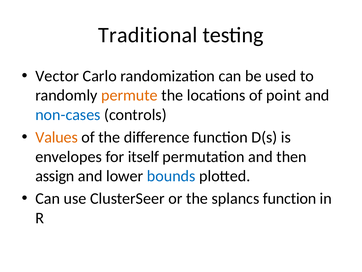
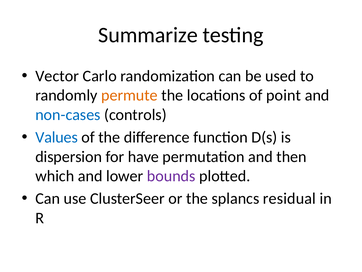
Traditional: Traditional -> Summarize (148, 35)
Values colour: orange -> blue (57, 137)
envelopes: envelopes -> dispersion (69, 156)
itself: itself -> have (143, 156)
assign: assign -> which (55, 176)
bounds colour: blue -> purple (171, 176)
splancs function: function -> residual (289, 198)
